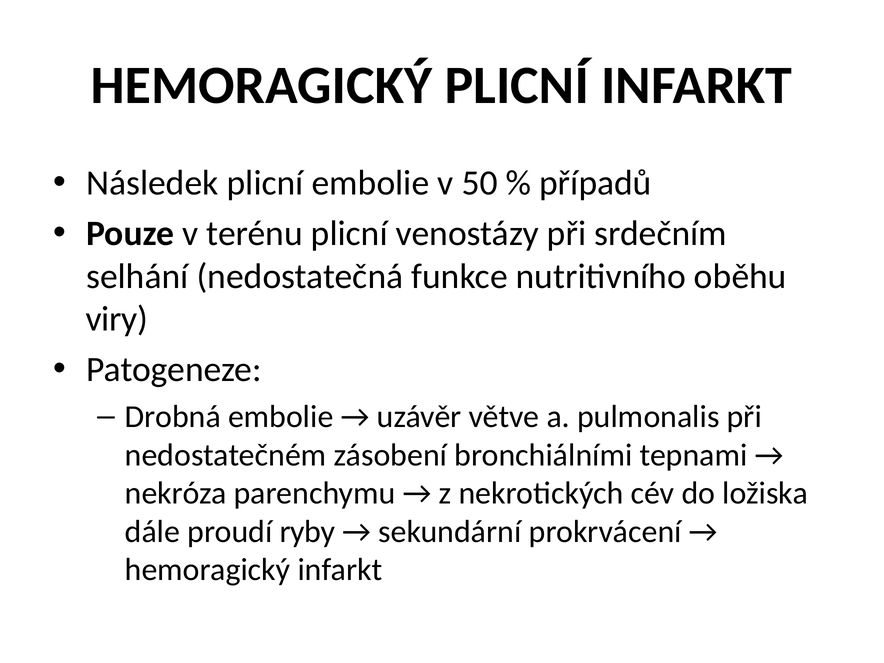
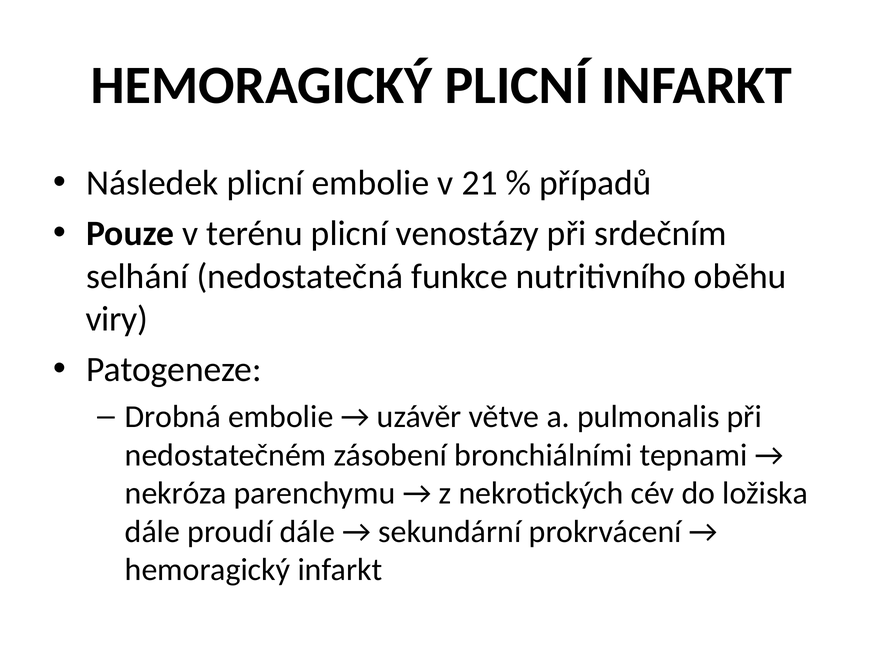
50: 50 -> 21 (480, 183)
proudí ryby: ryby -> dále (307, 532)
